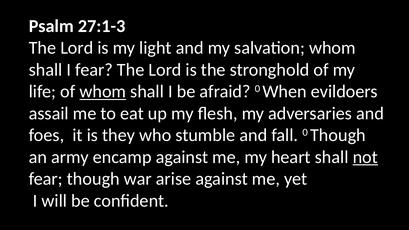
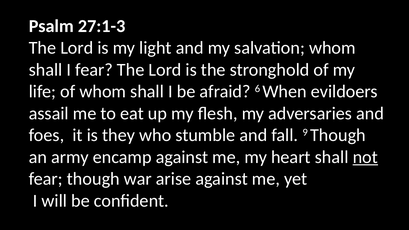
whom underline: present -> none (103, 92)
afraid 0: 0 -> 6 (257, 89)
fall 0: 0 -> 9 (305, 132)
